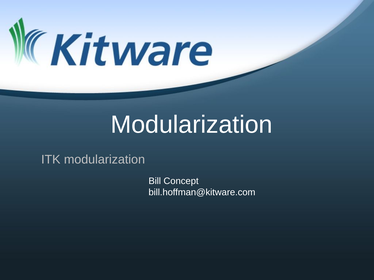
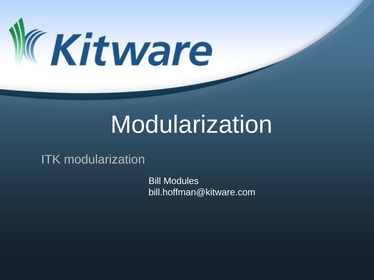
Concept: Concept -> Modules (181, 181)
